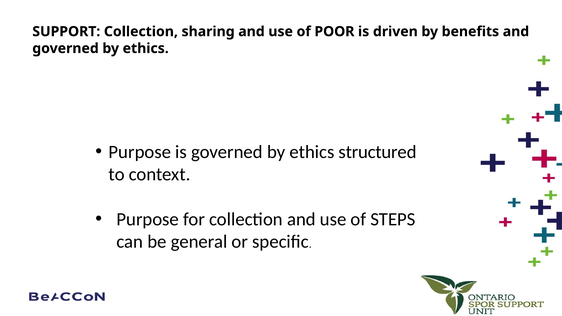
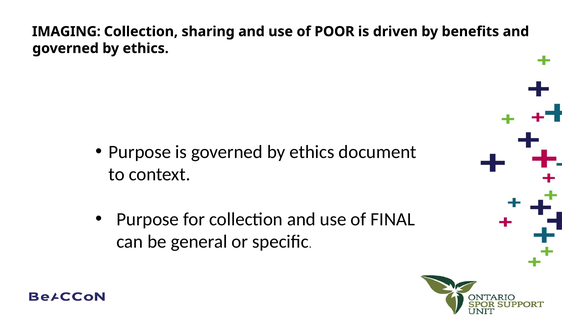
SUPPORT: SUPPORT -> IMAGING (66, 32)
structured: structured -> document (378, 152)
STEPS: STEPS -> FINAL (393, 219)
